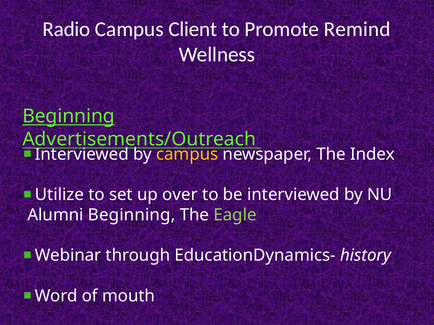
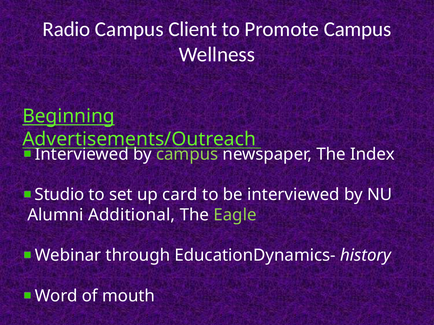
Promote Remind: Remind -> Campus (357, 29)
campus colour: yellow -> light green (187, 154)
Utilize: Utilize -> Studio (60, 195)
over: over -> card (180, 195)
Alumni Beginning: Beginning -> Additional (132, 215)
